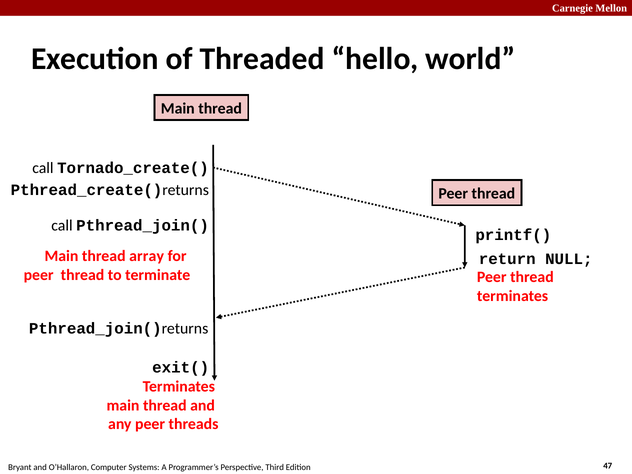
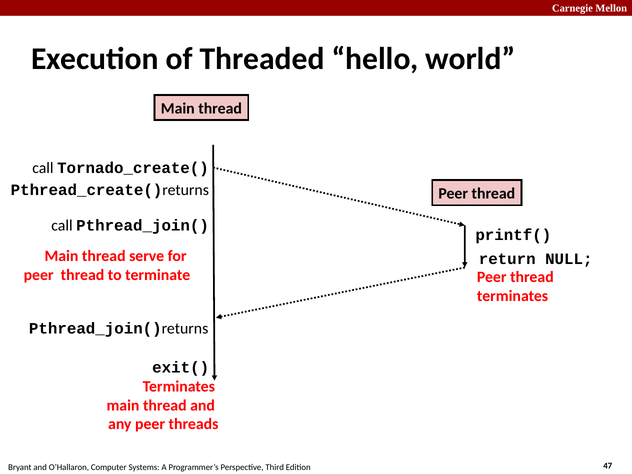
array: array -> serve (147, 256)
